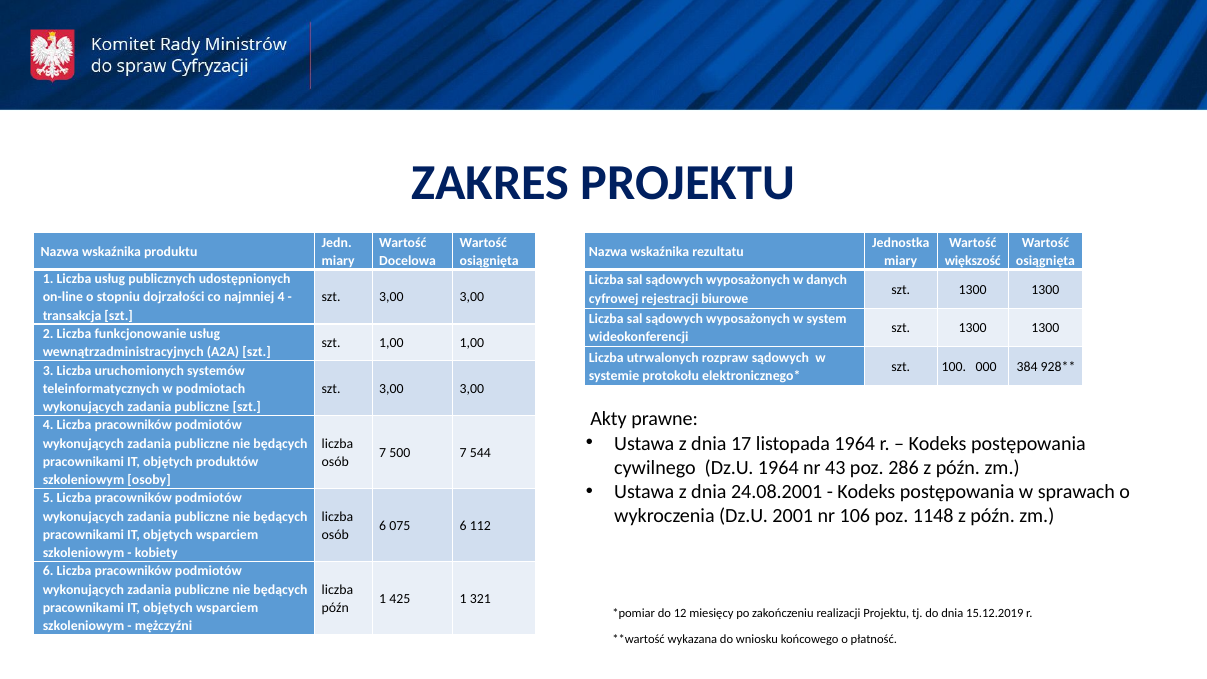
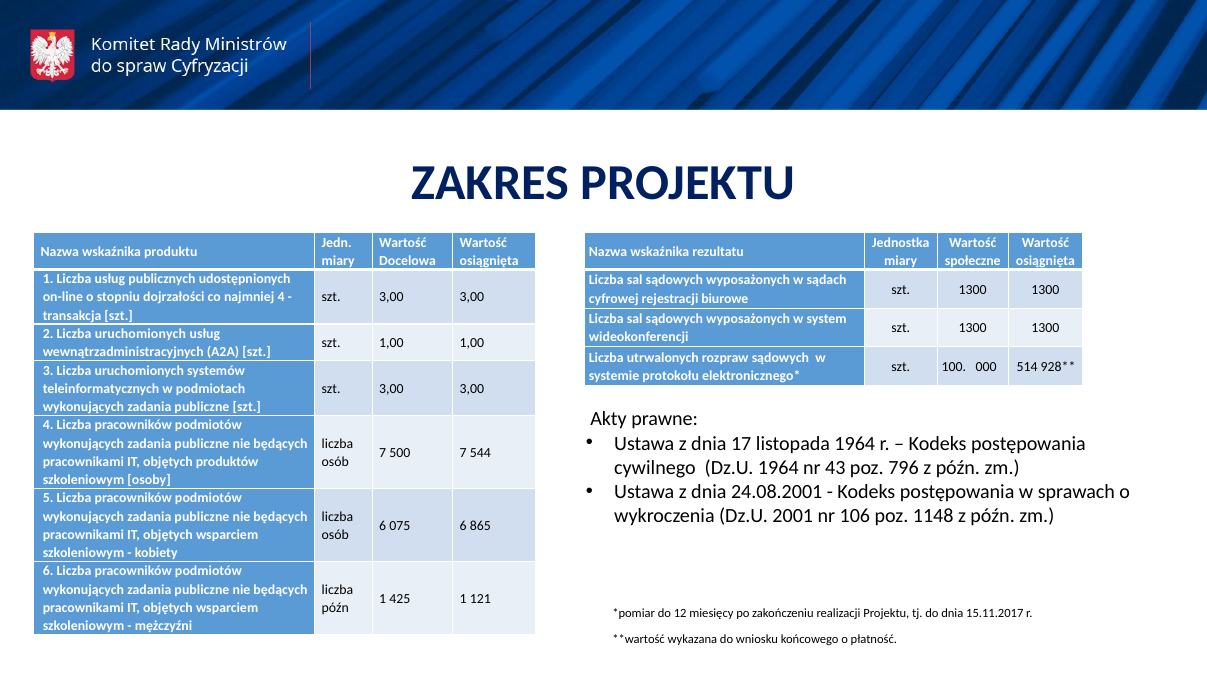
większość: większość -> społeczne (973, 261)
danych: danych -> sądach (827, 280)
2 Liczba funkcjonowanie: funkcjonowanie -> uruchomionych (140, 334)
384: 384 -> 514 (1027, 367)
286: 286 -> 796 (904, 468)
112: 112 -> 865 (480, 526)
321: 321 -> 121 (480, 599)
15.12.2019: 15.12.2019 -> 15.11.2017 (995, 613)
